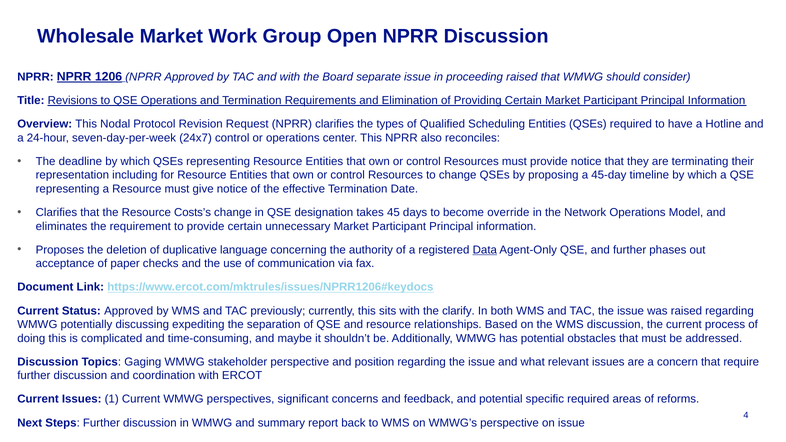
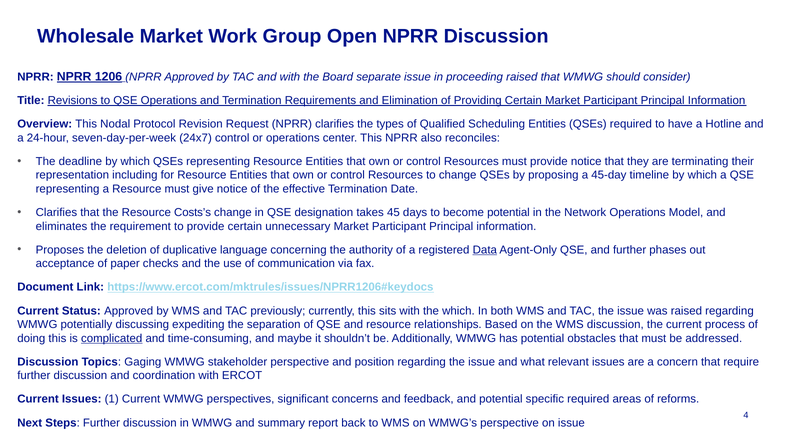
become override: override -> potential (508, 213)
the clarify: clarify -> which (458, 311)
complicated underline: none -> present (112, 338)
